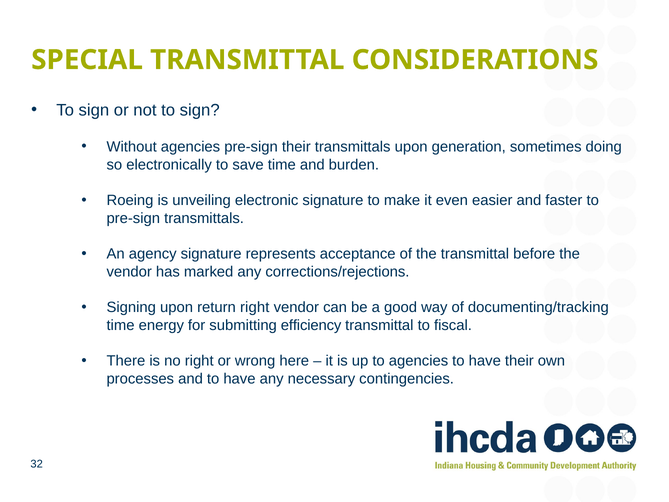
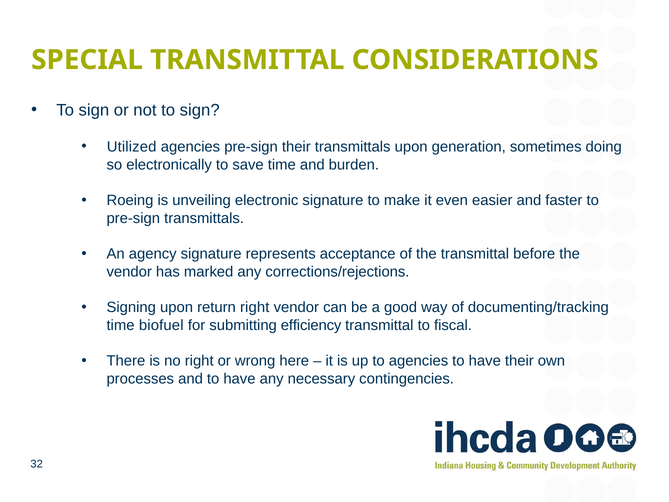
Without: Without -> Utilized (132, 147)
energy: energy -> biofuel (161, 325)
